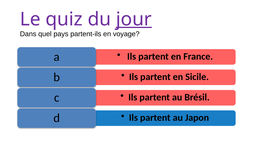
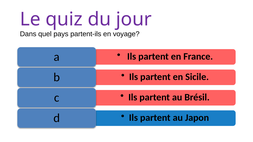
jour underline: present -> none (134, 19)
